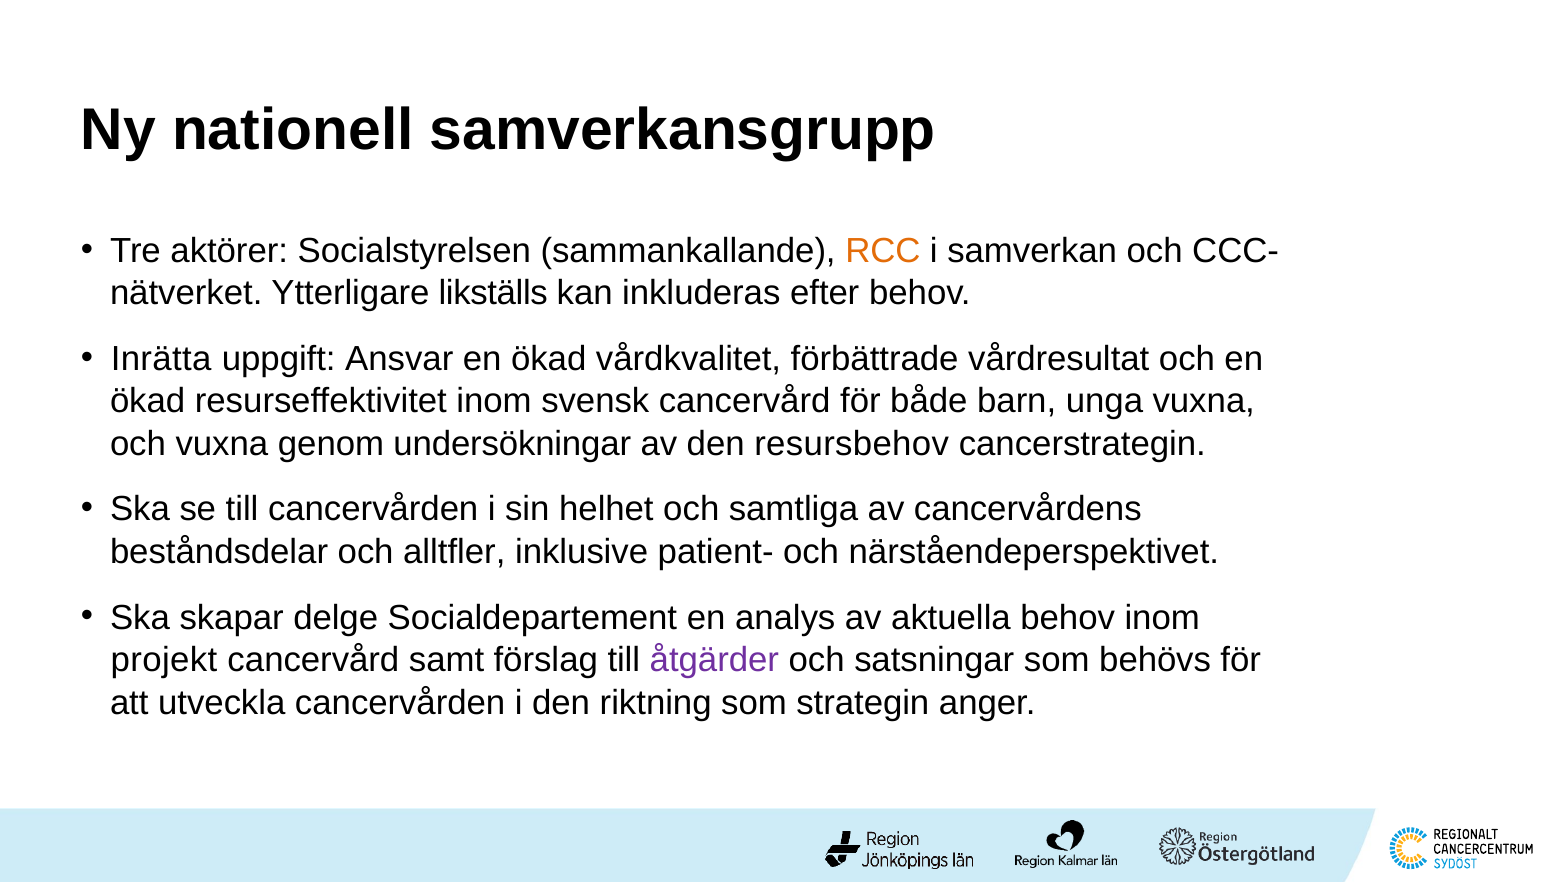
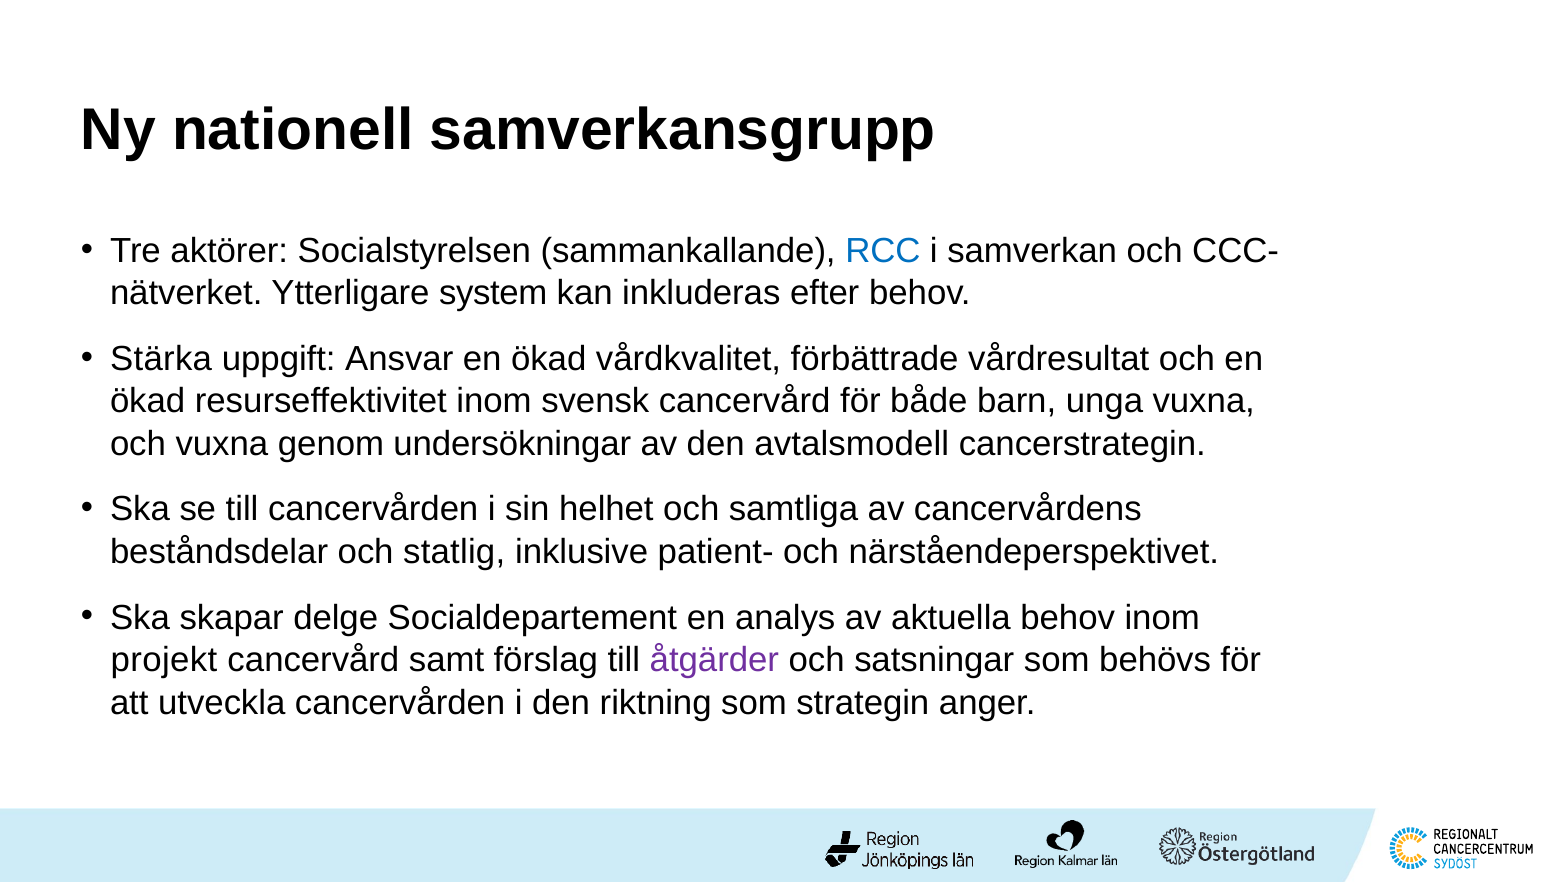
RCC colour: orange -> blue (883, 251)
likställs: likställs -> system (493, 293)
Inrätta: Inrätta -> Stärka (161, 359)
resursbehov: resursbehov -> avtalsmodell (852, 444)
alltfler: alltfler -> statlig (454, 552)
